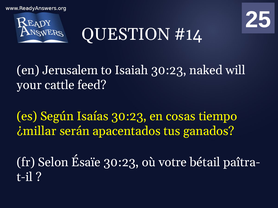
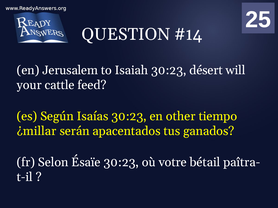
naked: naked -> désert (206, 70)
cosas: cosas -> other (181, 116)
